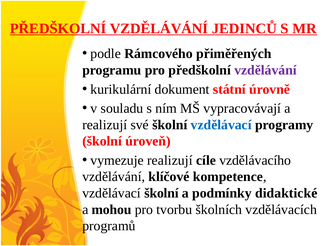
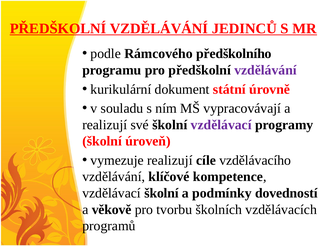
přiměřených: přiměřených -> předškolního (234, 54)
vzdělávací colour: blue -> purple (221, 125)
didaktické: didaktické -> dovedností (286, 194)
mohou: mohou -> věkově (112, 210)
